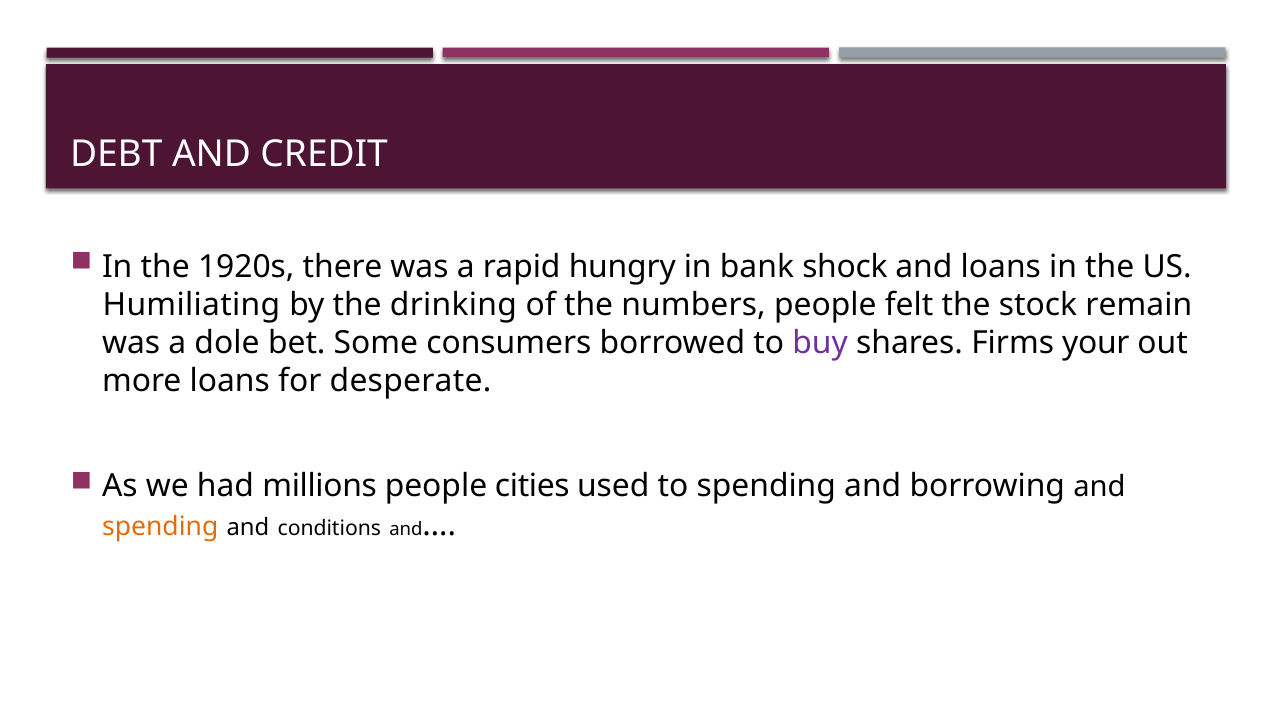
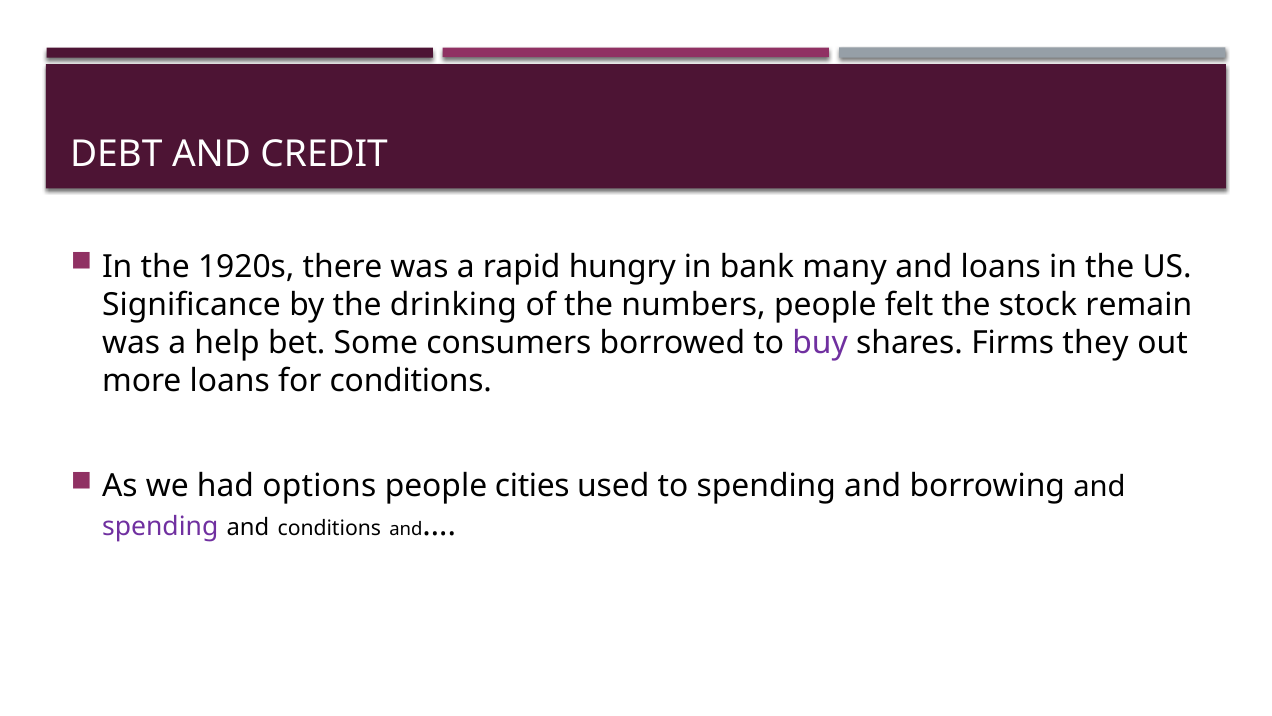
shock: shock -> many (845, 267)
Humiliating: Humiliating -> Significance (192, 305)
dole: dole -> help (227, 343)
your: your -> they (1096, 343)
for desperate: desperate -> conditions (411, 381)
millions: millions -> options (319, 486)
spending colour: orange -> purple (160, 526)
